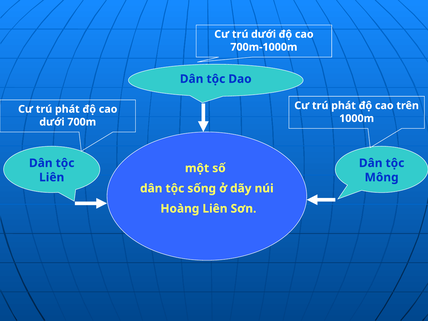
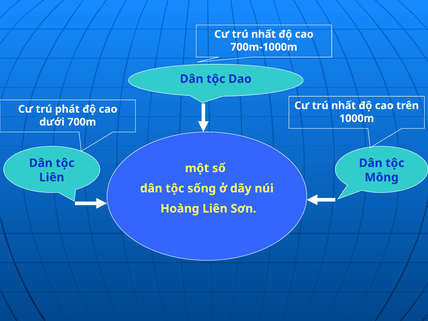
dưới: dưới -> nhất (264, 34)
phát: phát -> nhất (344, 106)
